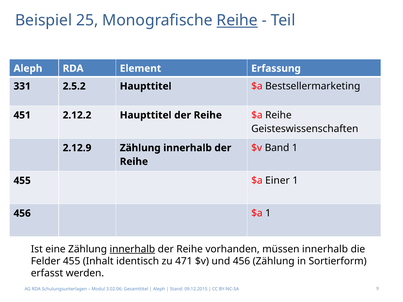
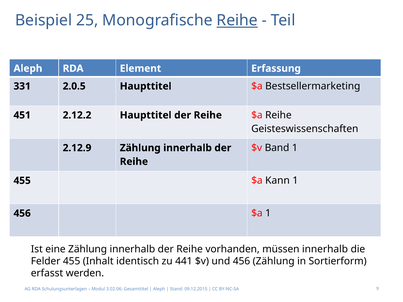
2.5.2: 2.5.2 -> 2.0.5 (74, 86)
Einer: Einer -> Kann (277, 181)
innerhalb underline: present -> none (132, 249)
471: 471 -> 441 (184, 261)
